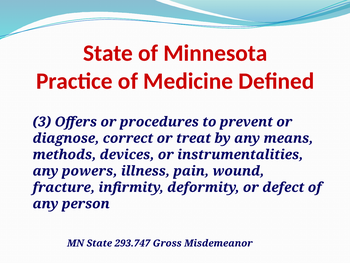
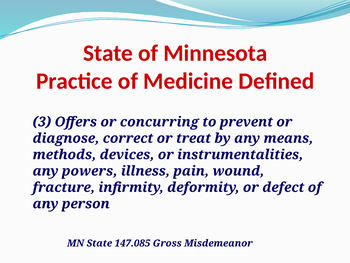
procedures: procedures -> concurring (159, 122)
293.747: 293.747 -> 147.085 (132, 243)
